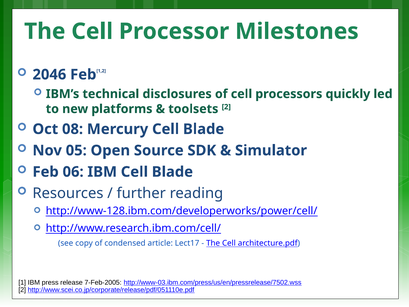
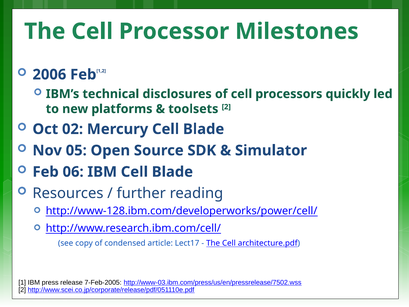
2046: 2046 -> 2006 (49, 74)
08: 08 -> 02 (73, 129)
